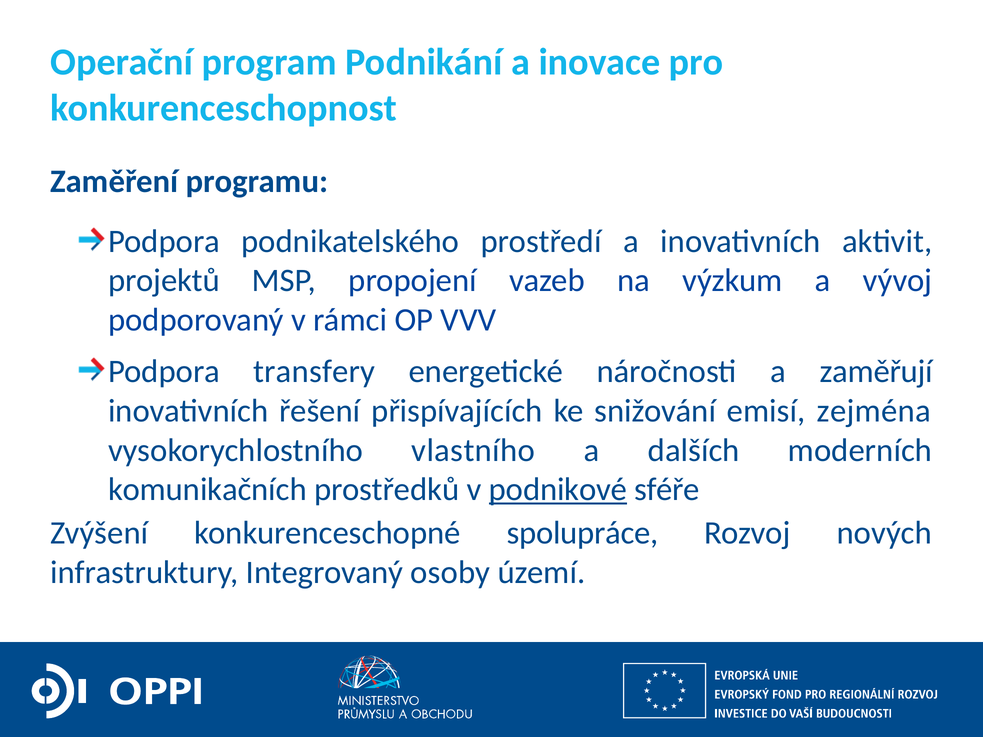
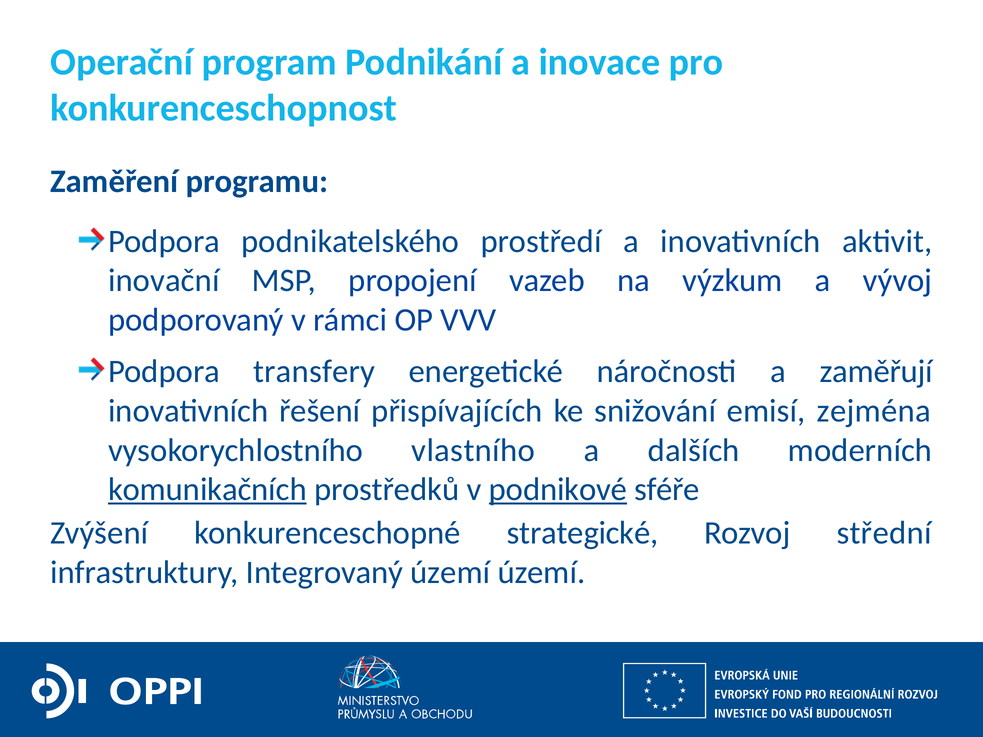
projektů: projektů -> inovační (164, 281)
komunikačních underline: none -> present (207, 490)
spolupráce: spolupráce -> strategické (583, 533)
nových: nových -> střední (884, 533)
Integrovaný osoby: osoby -> území (450, 572)
